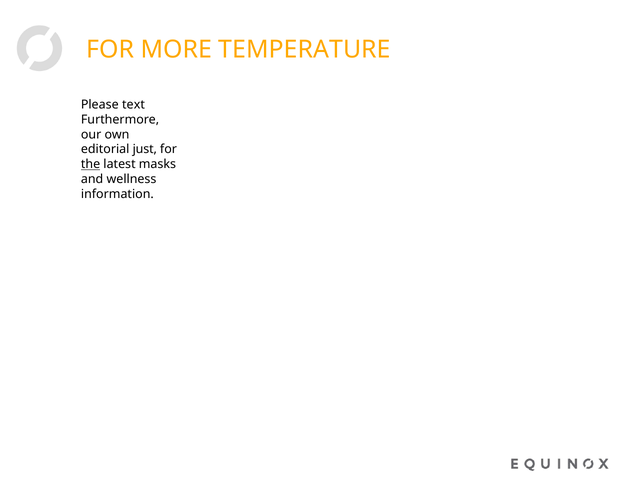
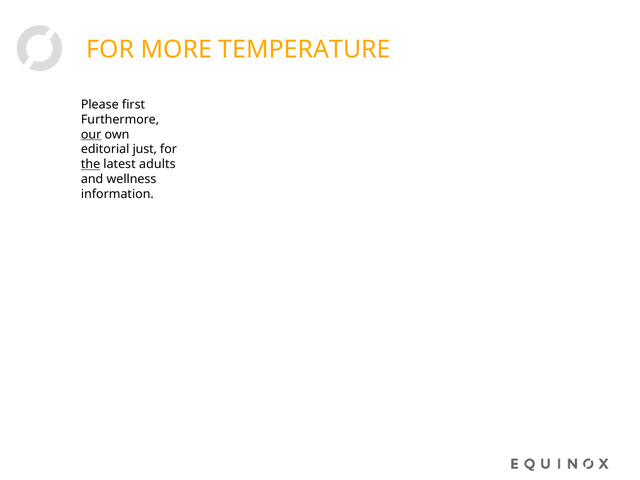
text: text -> first (134, 105)
our underline: none -> present (91, 134)
masks: masks -> adults (157, 164)
